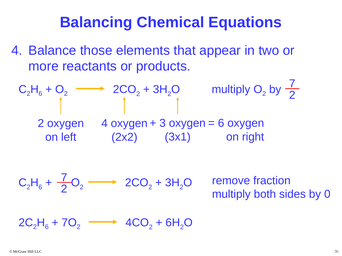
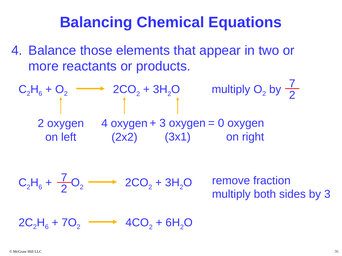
6: 6 -> 0 (221, 123)
by 0: 0 -> 3 (327, 195)
